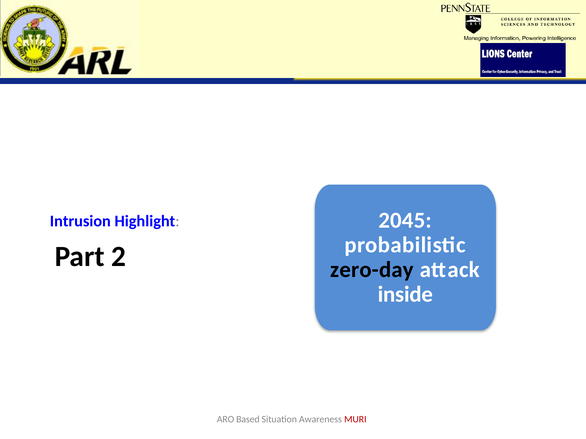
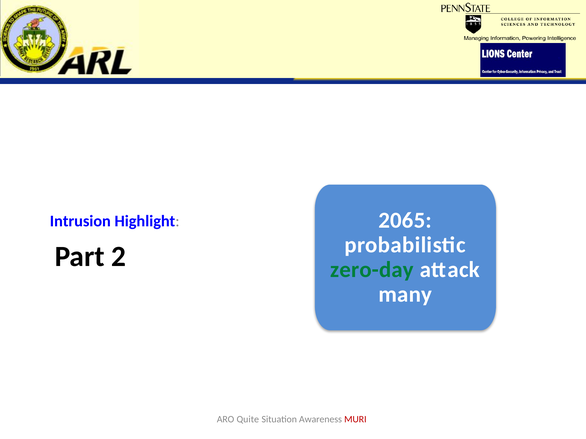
2045: 2045 -> 2065 (405, 221)
zero-day colour: black -> green (372, 270)
inside: inside -> many (405, 295)
Based: Based -> Quite (248, 420)
